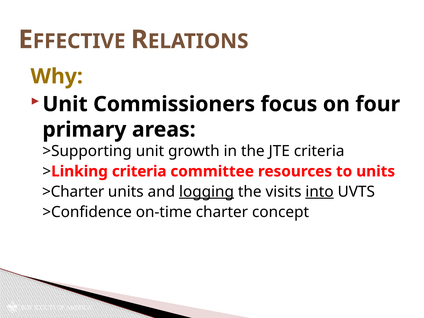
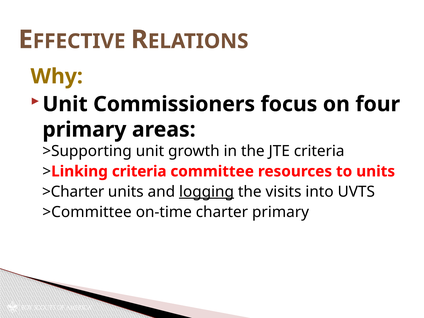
into underline: present -> none (320, 192)
>Confidence: >Confidence -> >Committee (87, 212)
charter concept: concept -> primary (281, 212)
